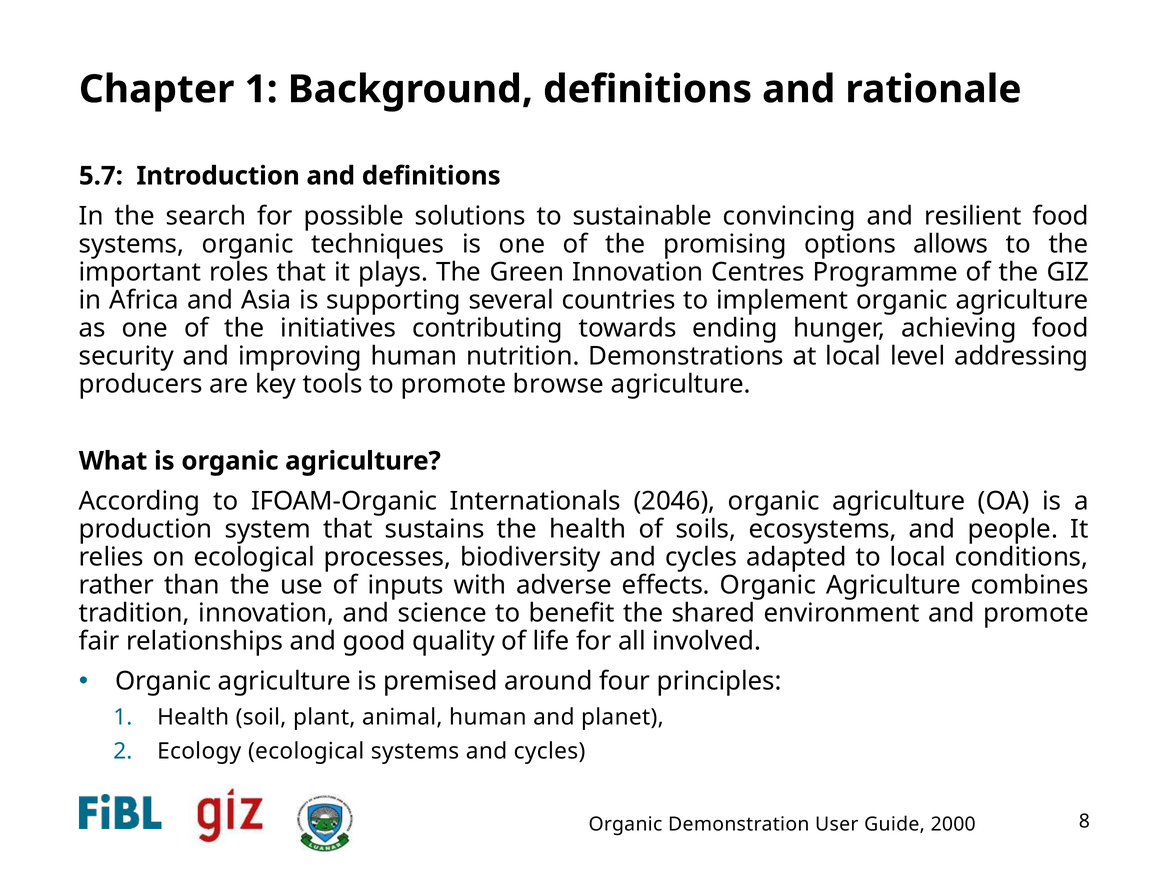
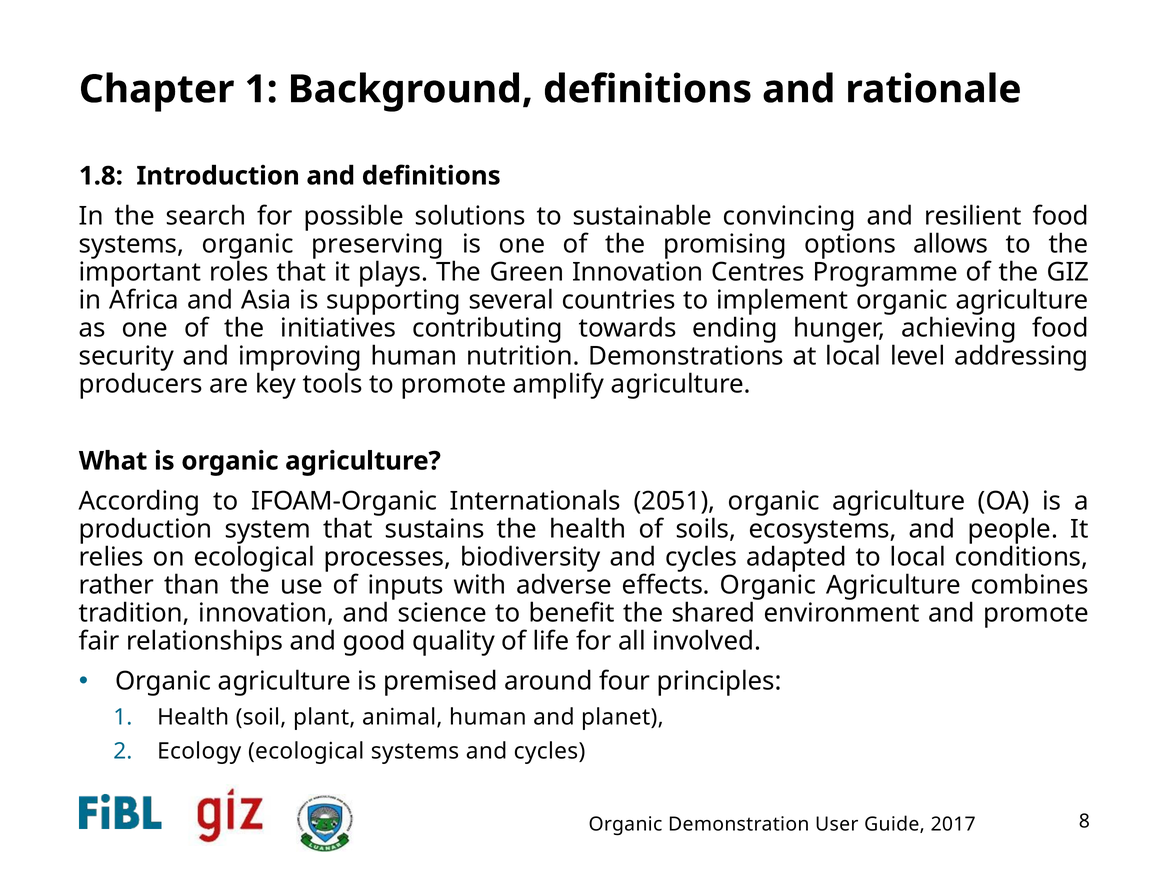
5.7: 5.7 -> 1.8 (101, 176)
techniques: techniques -> preserving (378, 244)
browse: browse -> amplify (559, 384)
2046: 2046 -> 2051 (674, 501)
2000: 2000 -> 2017 (953, 824)
